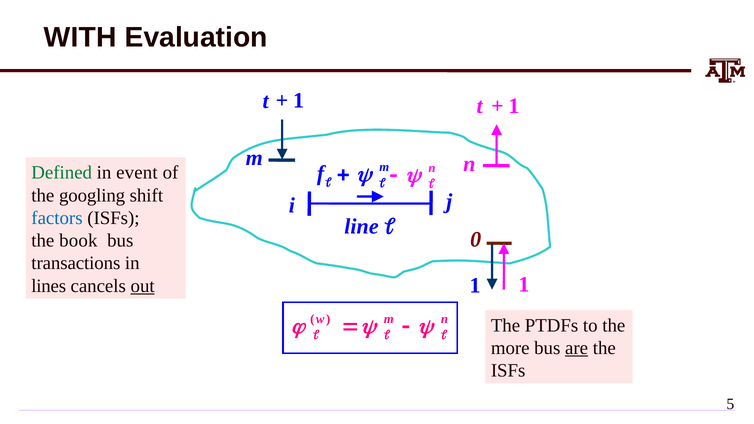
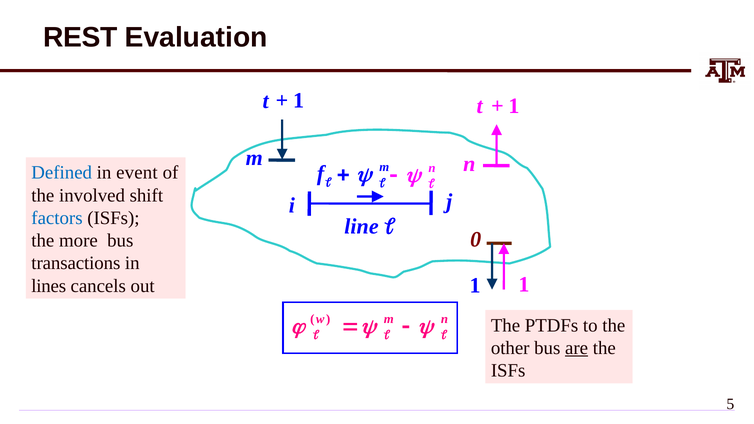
WITH: WITH -> REST (80, 38)
Defined colour: green -> blue (62, 173)
googling: googling -> involved (92, 195)
book: book -> more (78, 241)
out underline: present -> none (143, 286)
more: more -> other (510, 348)
